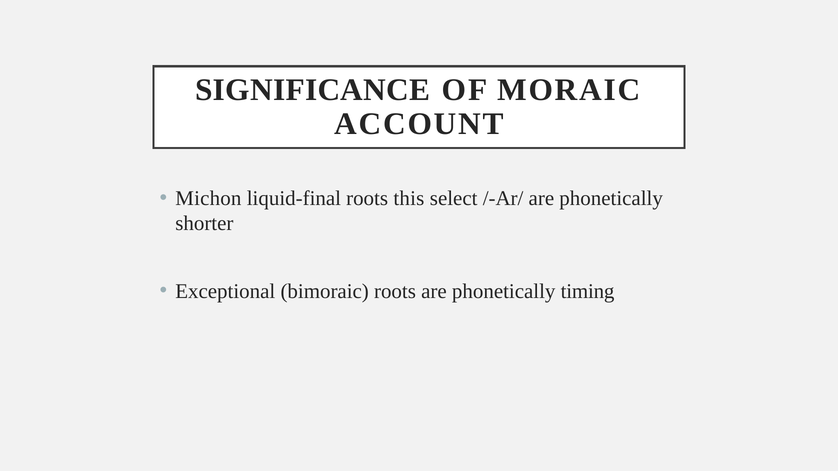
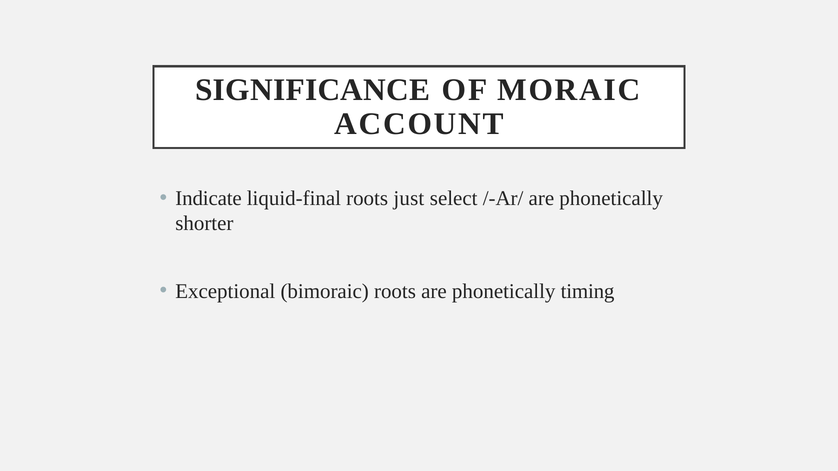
Michon: Michon -> Indicate (209, 199)
this: this -> just (409, 199)
